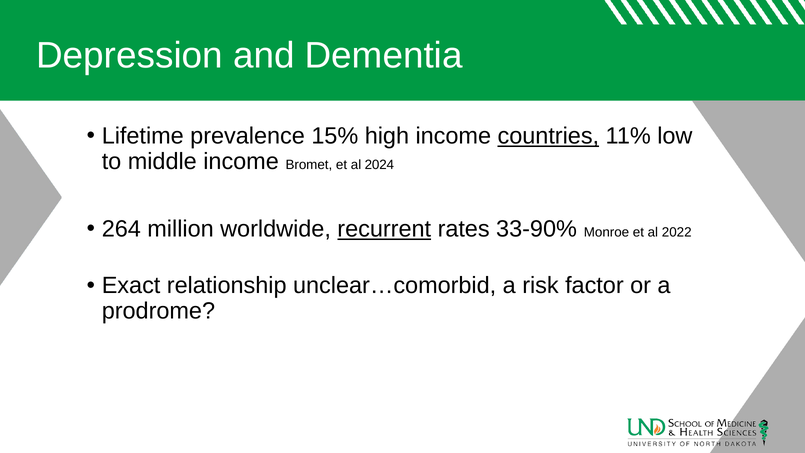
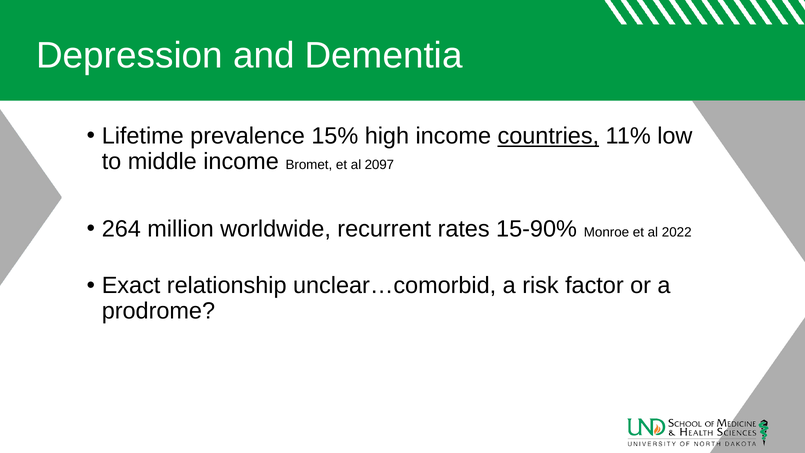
2024: 2024 -> 2097 (379, 165)
recurrent underline: present -> none (384, 229)
33-90%: 33-90% -> 15-90% (537, 229)
